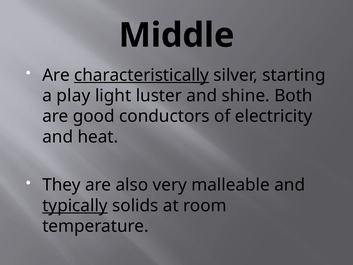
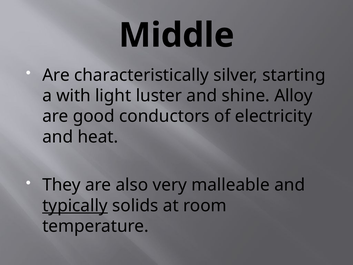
characteristically underline: present -> none (142, 75)
play: play -> with (74, 96)
Both: Both -> Alloy (293, 96)
